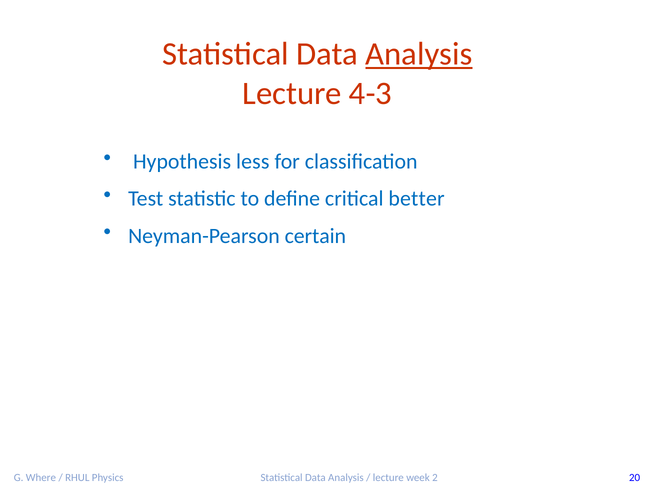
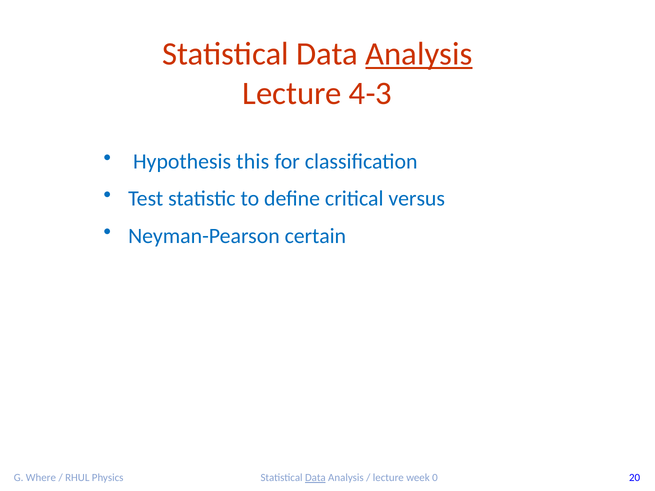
less: less -> this (253, 162)
better: better -> versus (417, 199)
Data underline: none -> present (315, 478)
2: 2 -> 0 (435, 478)
